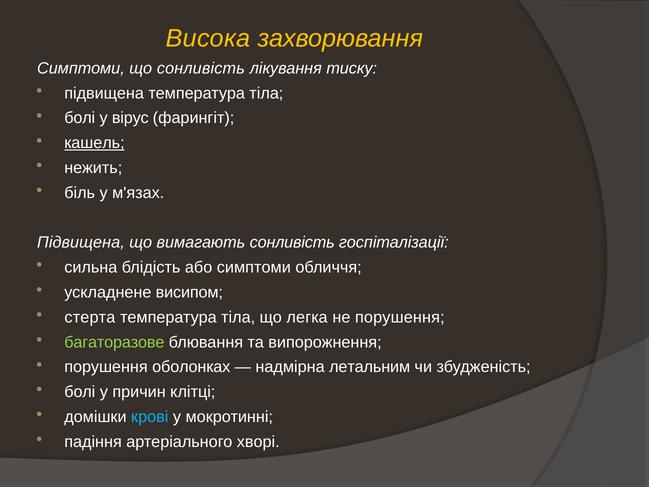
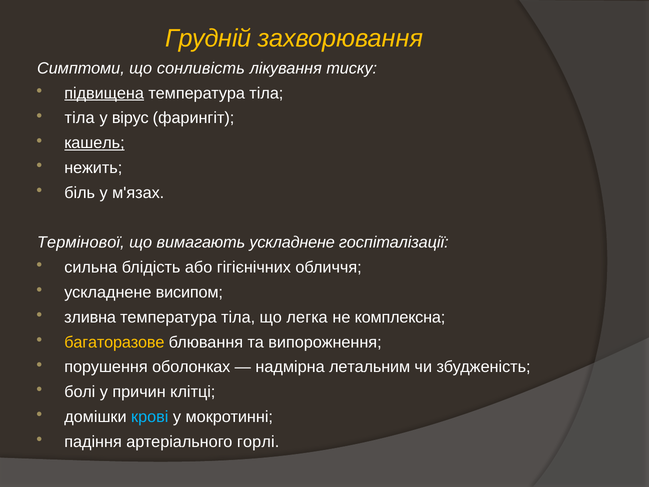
Висока: Висока -> Грудній (208, 39)
підвищена underline: none -> present (104, 93)
болі: болі -> тіла (80, 118)
Підвищена: Підвищена -> Термінової (81, 242)
вимагають сонливість: сонливість -> ускладнене (292, 242)
або симптоми: симптоми -> гігієнічних (254, 267)
стерта: стерта -> зливна (90, 317)
не порушення: порушення -> комплексна (400, 317)
багаторазове colour: light green -> yellow (114, 342)
хворі: хворі -> горлі (258, 442)
